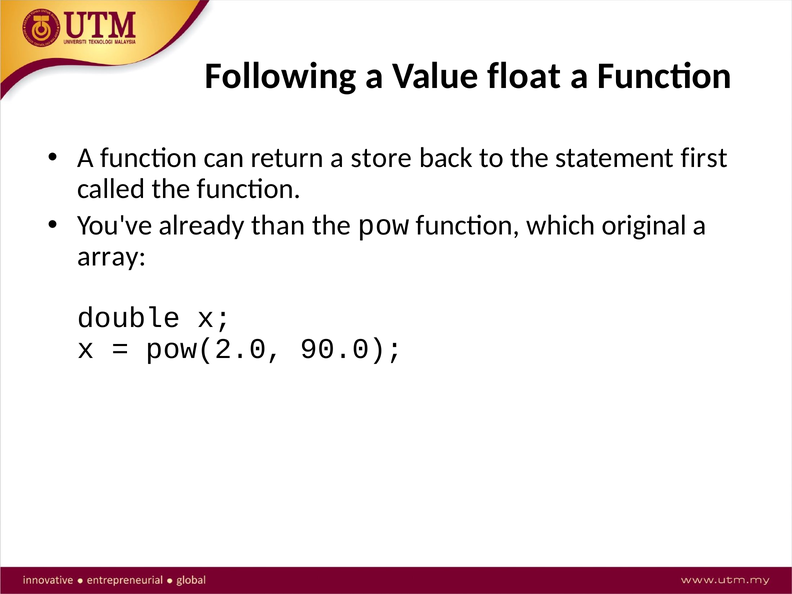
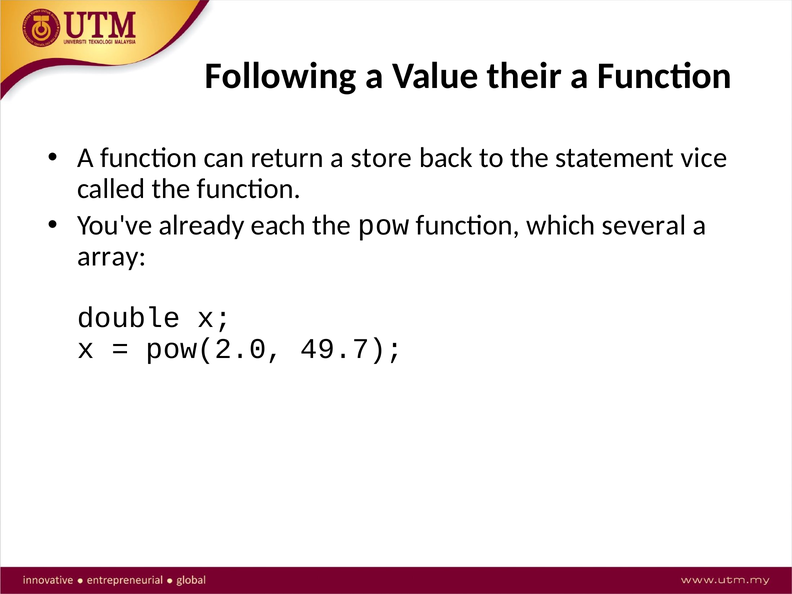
float: float -> their (524, 76)
first: first -> vice (704, 158)
than: than -> each (278, 225)
original: original -> several (644, 225)
90.0: 90.0 -> 49.7 (352, 349)
